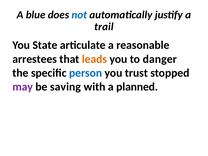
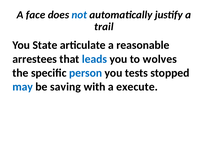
blue: blue -> face (36, 15)
leads colour: orange -> blue (94, 59)
danger: danger -> wolves (160, 59)
trust: trust -> tests (136, 73)
may colour: purple -> blue (23, 87)
planned: planned -> execute (137, 87)
